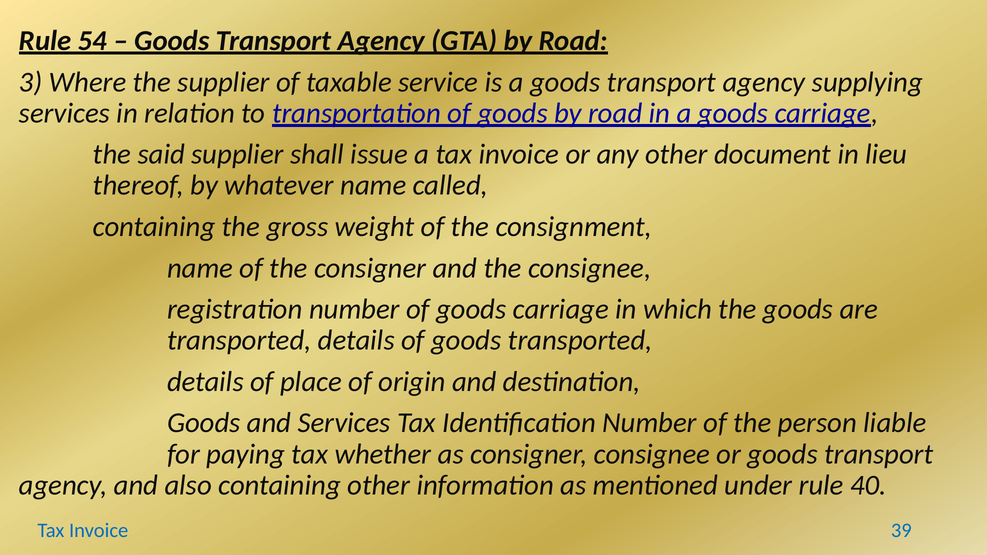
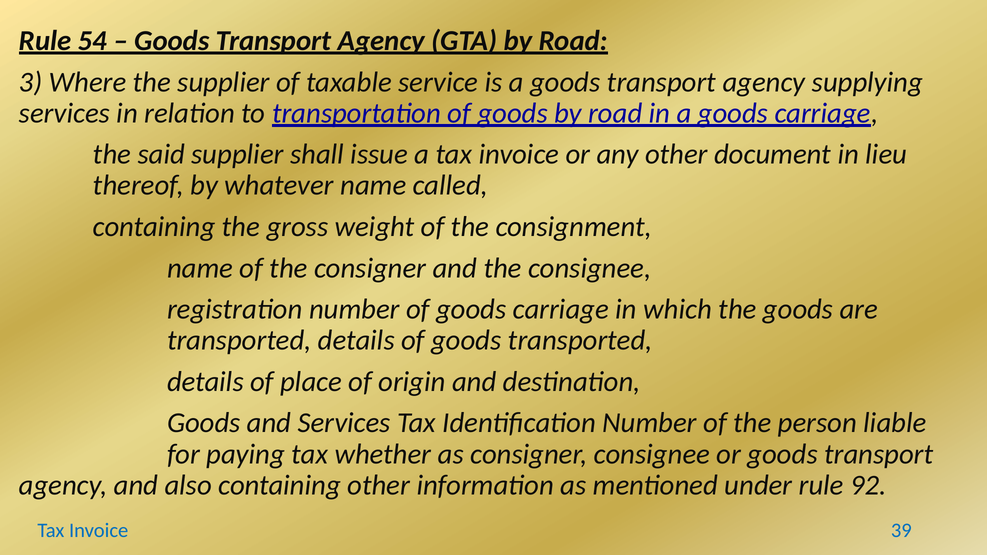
40: 40 -> 92 (868, 485)
